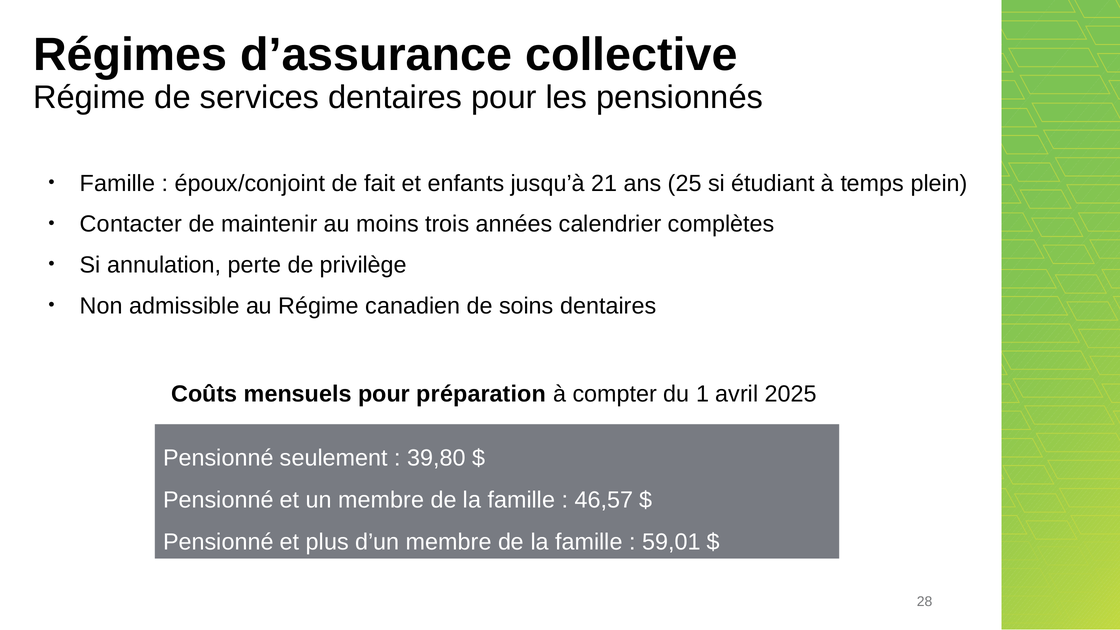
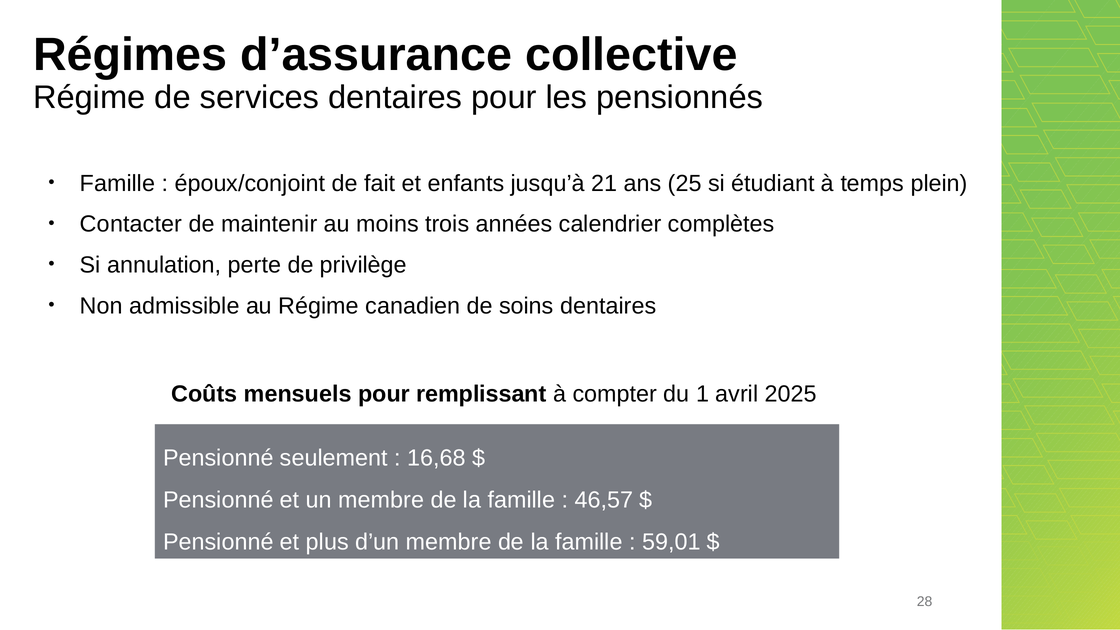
préparation: préparation -> remplissant (481, 394)
39,80: 39,80 -> 16,68 (436, 458)
